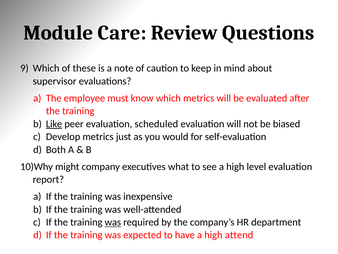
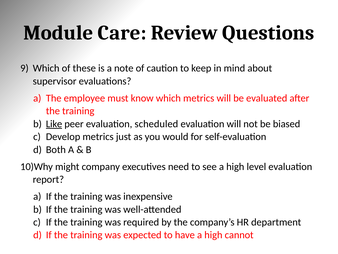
what: what -> need (179, 166)
was underline: present -> none (113, 222)
attend: attend -> cannot (239, 235)
